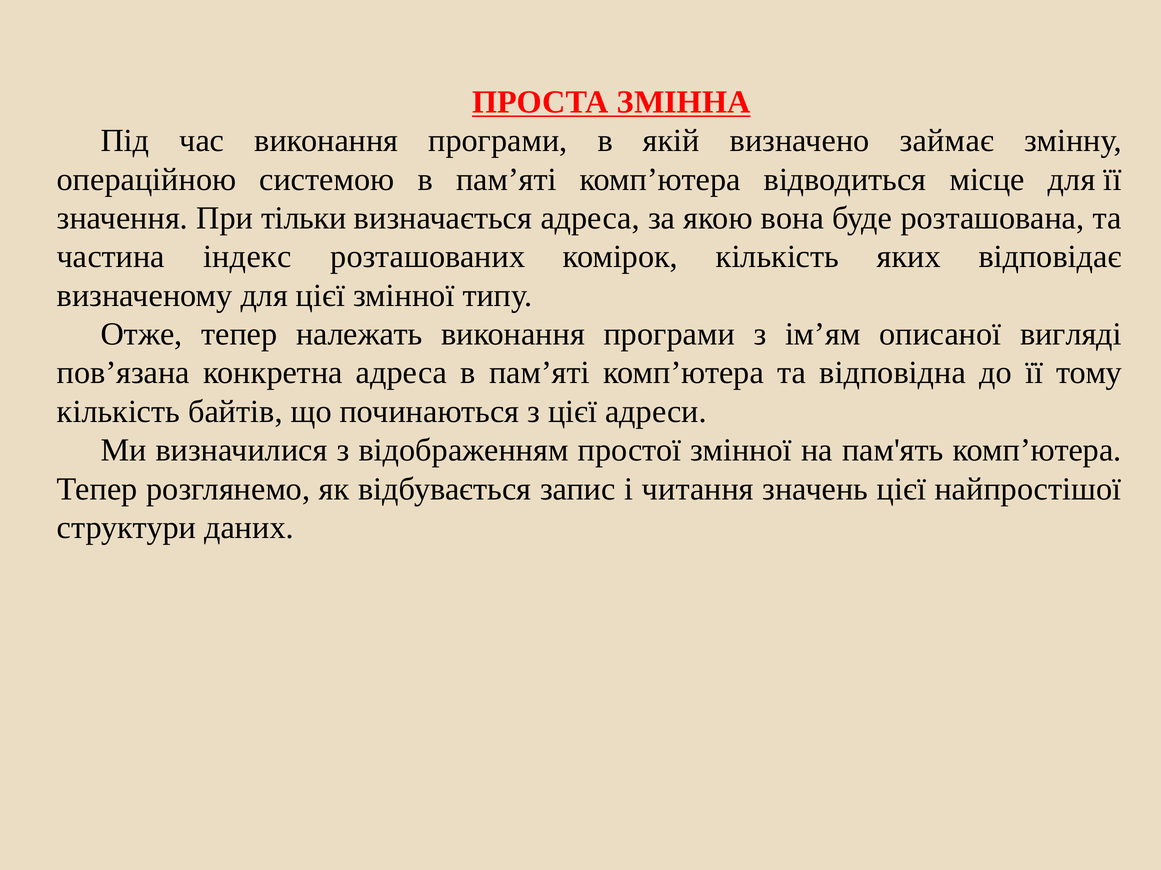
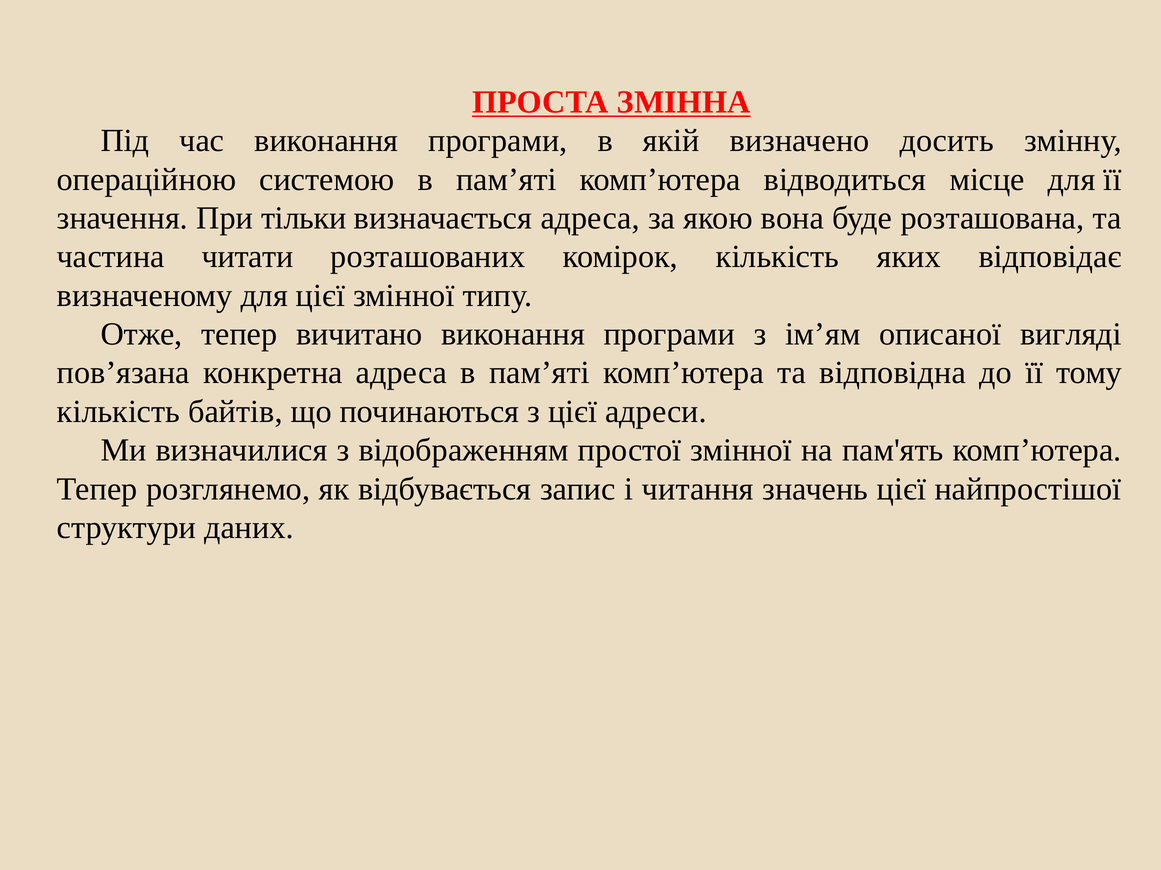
займає: займає -> досить (947, 141)
індекс: індекс -> читати (248, 257)
належать: належать -> вичитано (359, 334)
